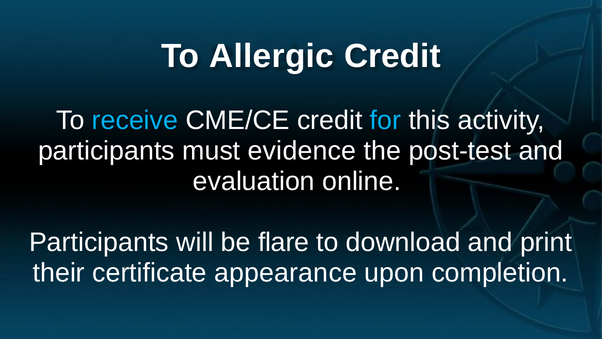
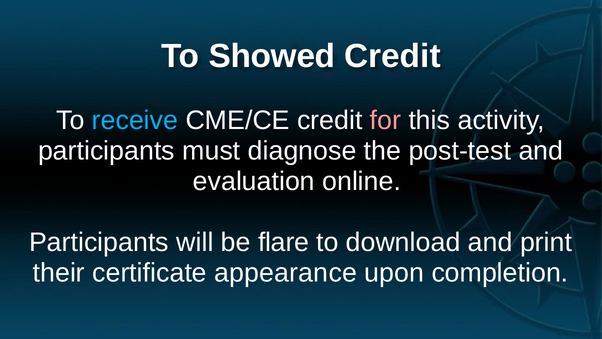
Allergic: Allergic -> Showed (272, 56)
for colour: light blue -> pink (386, 120)
evidence: evidence -> diagnose (302, 151)
